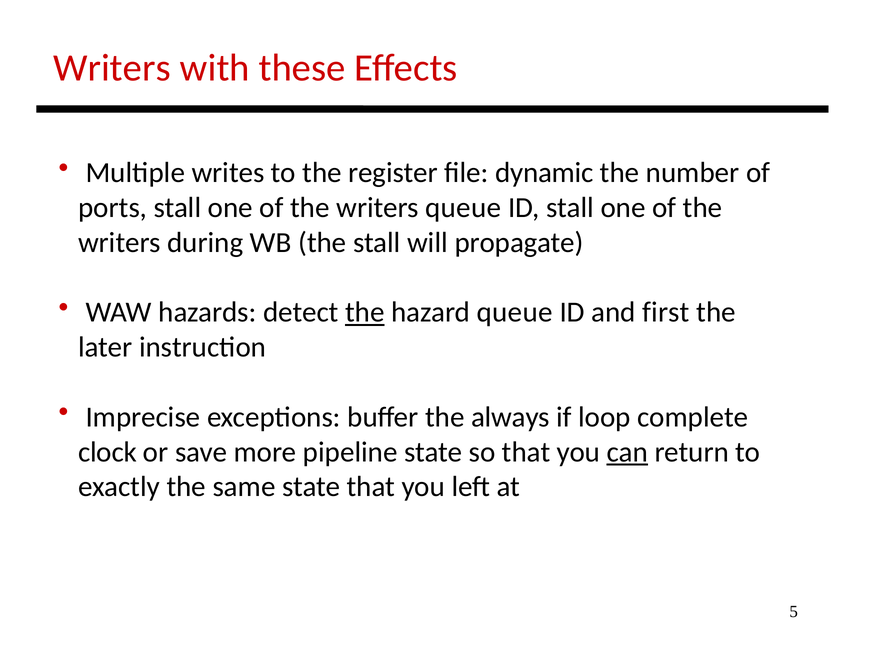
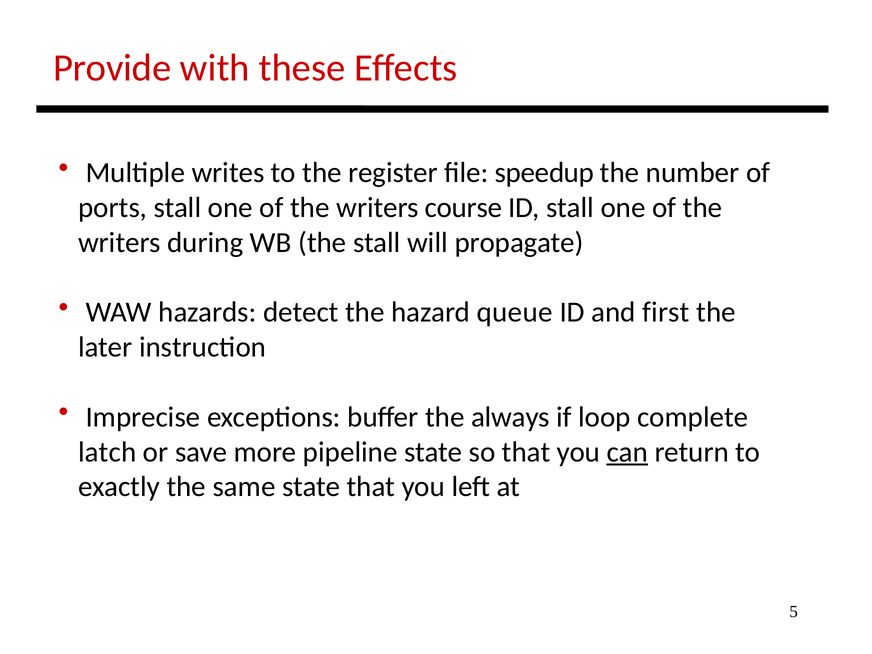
Writers: Writers -> Provide (112, 68)
dynamic: dynamic -> speedup (544, 173)
writers queue: queue -> course (464, 208)
the underline: present -> none (365, 312)
clock: clock -> latch (107, 452)
